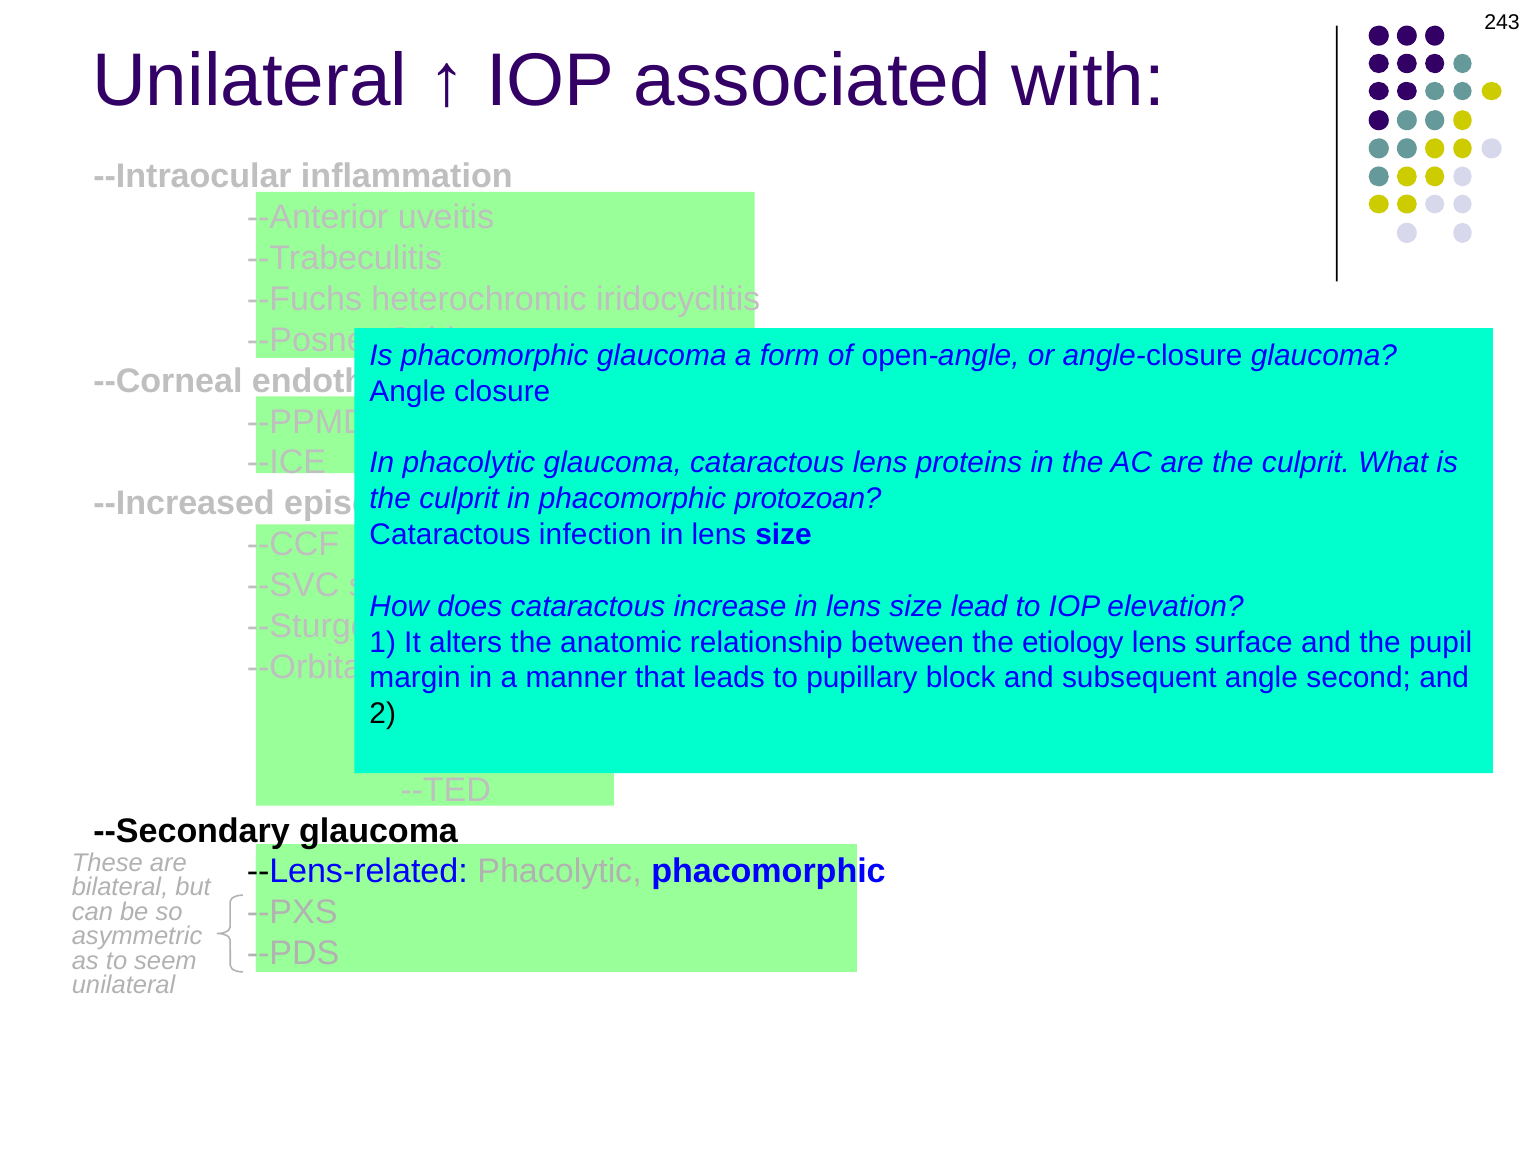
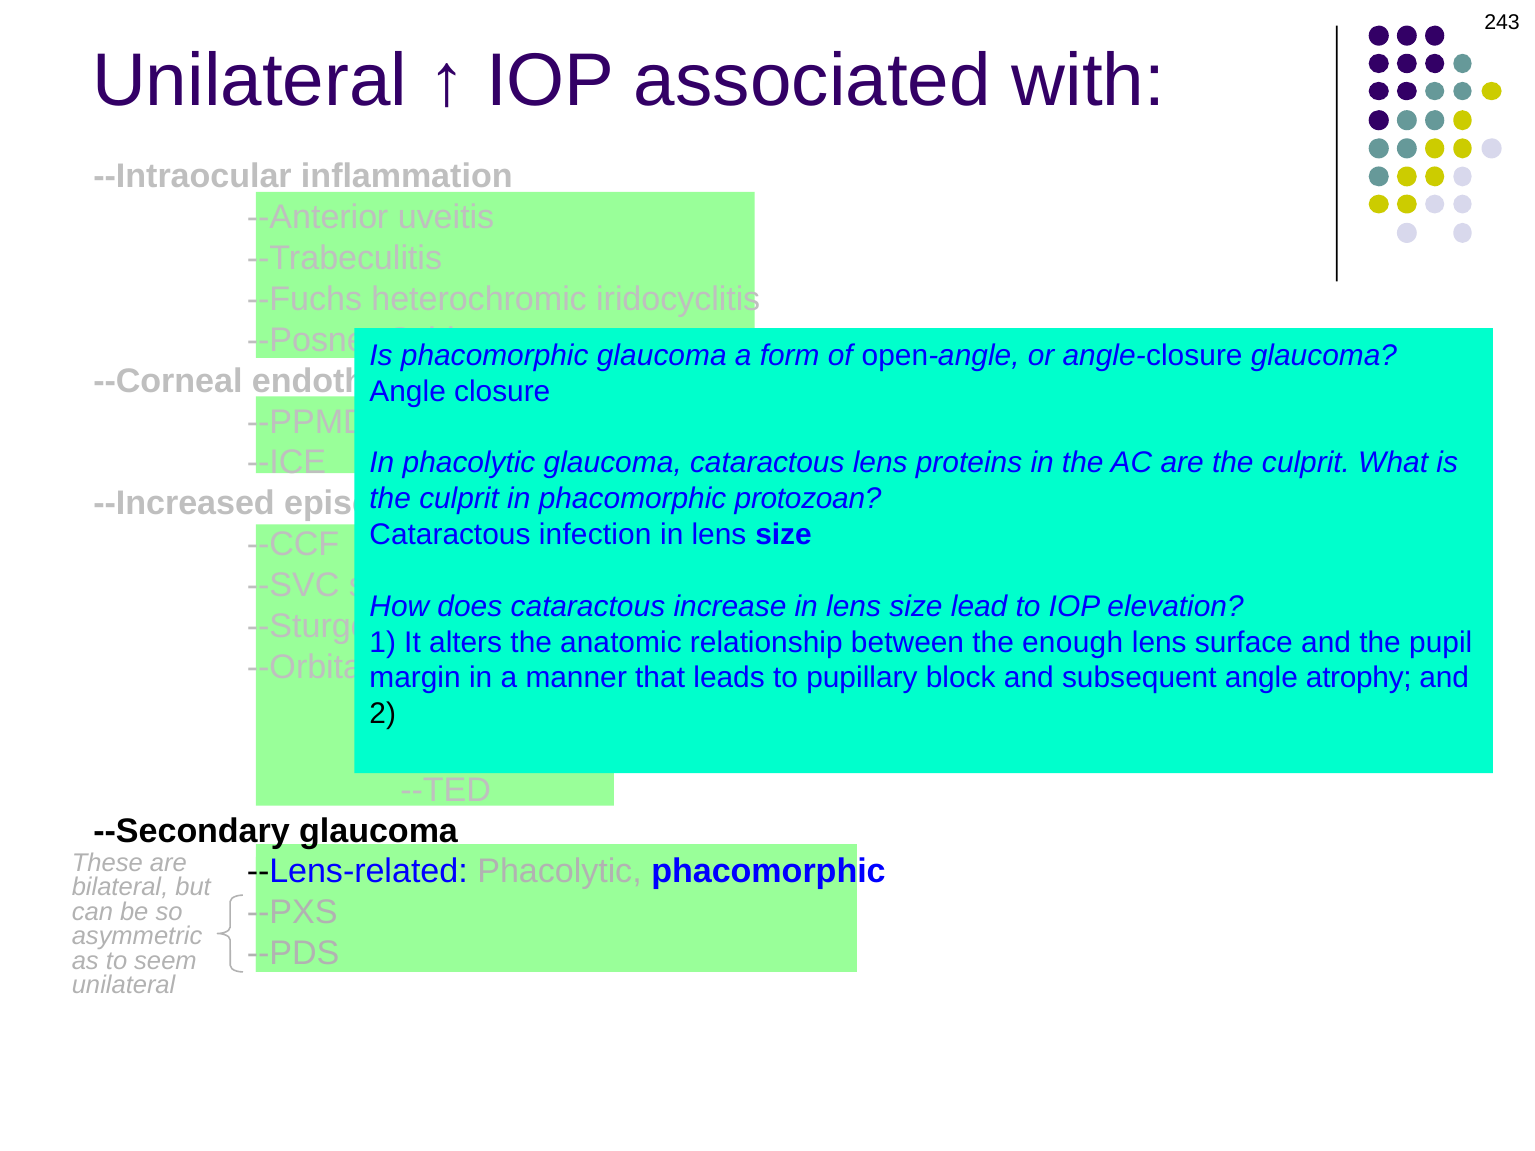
etiology: etiology -> enough (1073, 642)
second: second -> atrophy (1359, 678)
